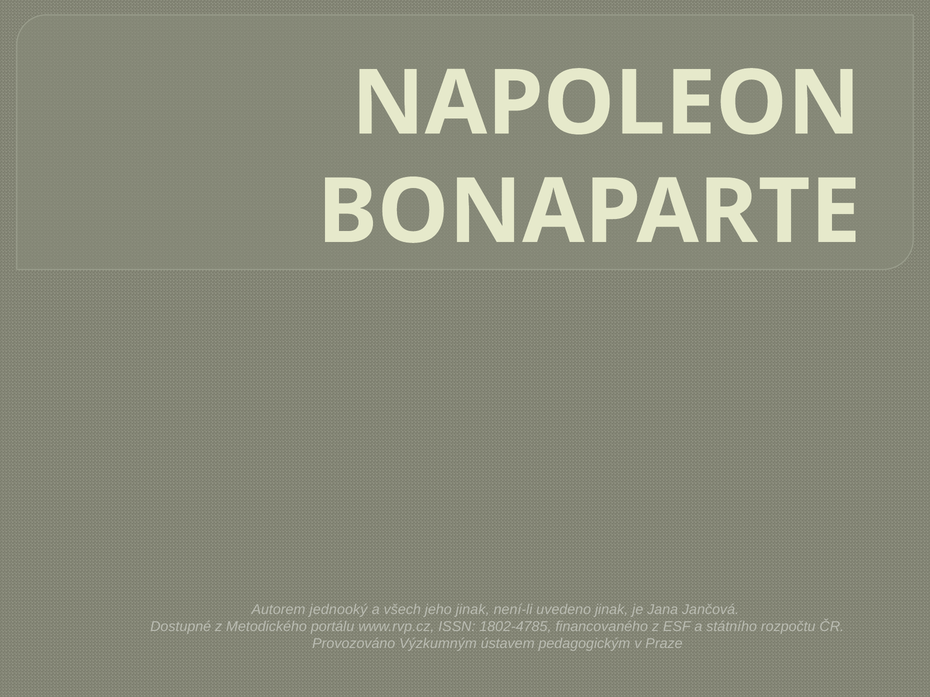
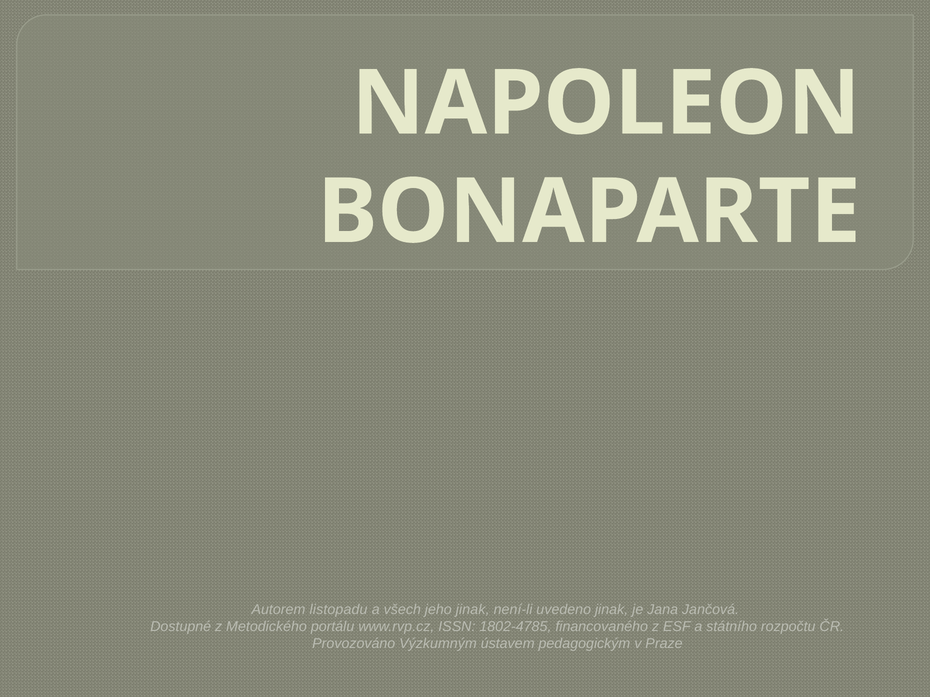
jednooký: jednooký -> listopadu (339, 610)
